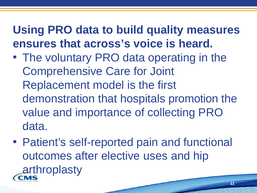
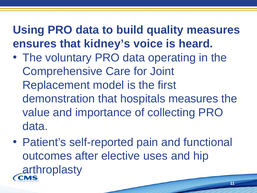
across’s: across’s -> kidney’s (107, 44)
hospitals promotion: promotion -> measures (193, 99)
